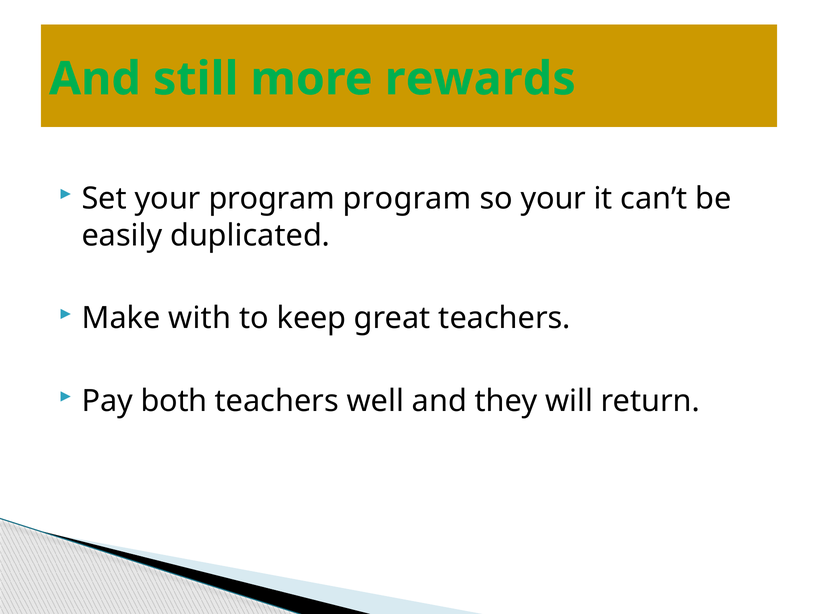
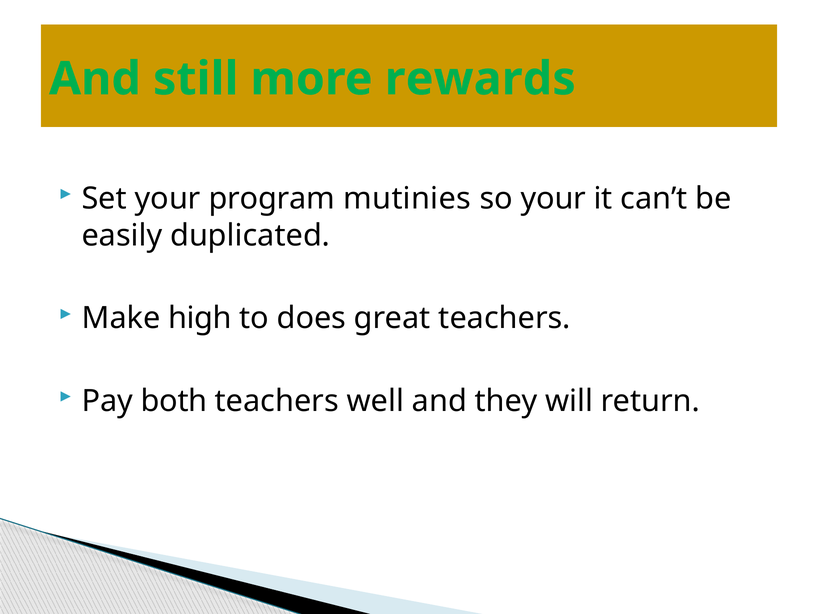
program program: program -> mutinies (407, 198)
with: with -> high (200, 318)
keep: keep -> does (311, 318)
